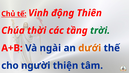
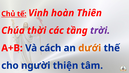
động: động -> hoàn (63, 13)
trời colour: green -> purple (100, 30)
ngài: ngài -> cách (50, 48)
